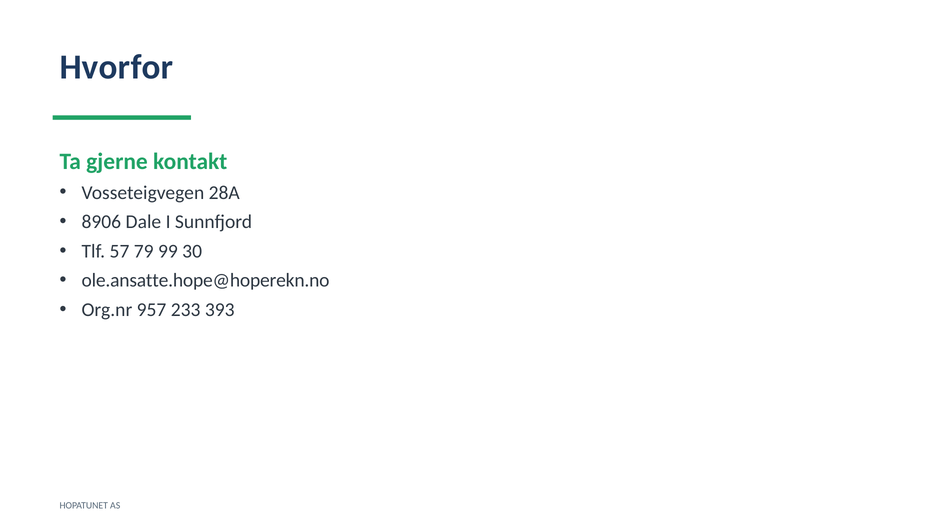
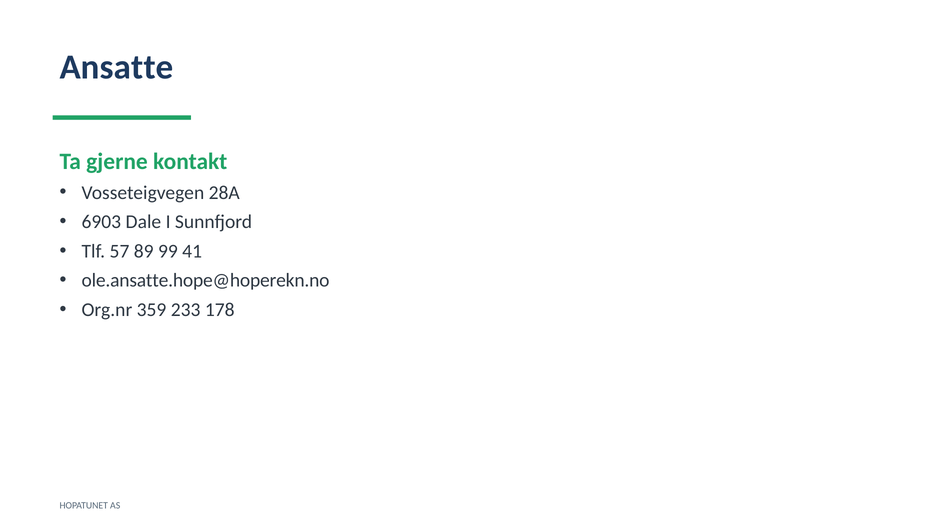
Hvorfor: Hvorfor -> Ansatte (117, 67)
8906: 8906 -> 6903 (101, 222)
79: 79 -> 89 (144, 251)
30: 30 -> 41 (192, 251)
957: 957 -> 359 (151, 310)
393: 393 -> 178 (220, 310)
